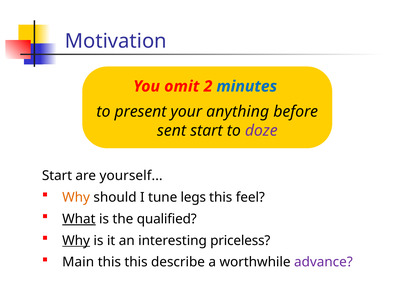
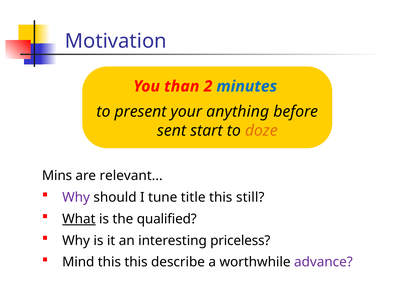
omit: omit -> than (182, 86)
doze colour: purple -> orange (261, 130)
Start: Start -> Mins (57, 176)
yourself: yourself -> relevant (131, 176)
Why colour: orange -> purple (76, 197)
legs: legs -> title (193, 197)
feel: feel -> still (250, 197)
Why underline: present -> none (76, 240)
Main: Main -> Mind (78, 262)
